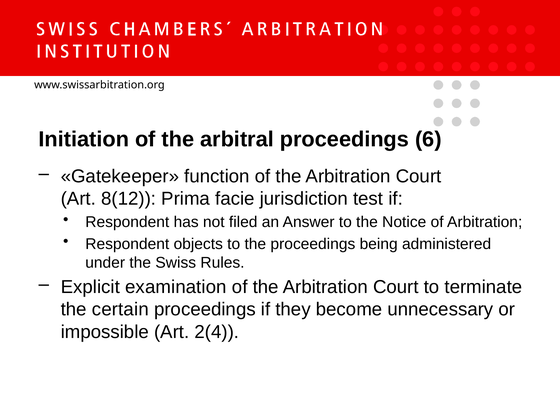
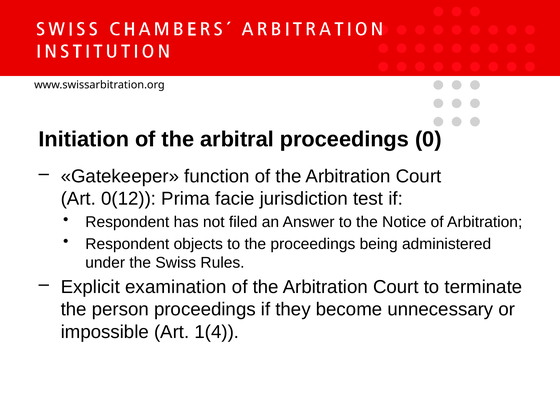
6: 6 -> 0 (428, 139)
8(12: 8(12 -> 0(12 (129, 199)
certain: certain -> person (120, 309)
2(4: 2(4 -> 1(4 (217, 332)
